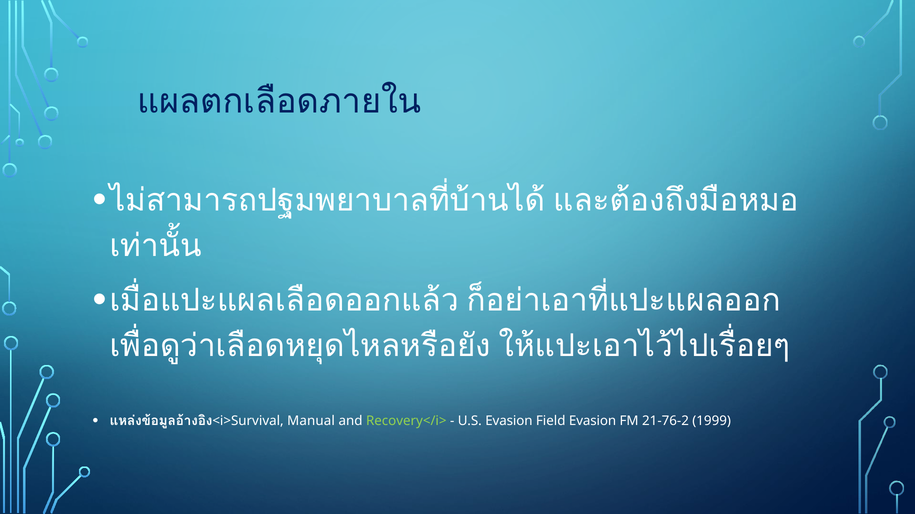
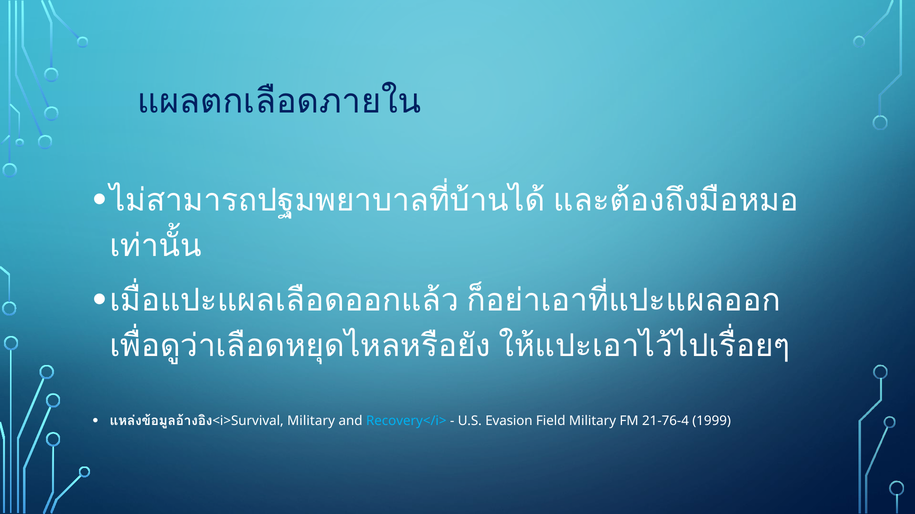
Manual: Manual -> Military (311, 422)
Recovery</i> colour: light green -> light blue (406, 422)
Field Evasion: Evasion -> Military (593, 422)
21-76-2: 21-76-2 -> 21-76-4 (665, 422)
